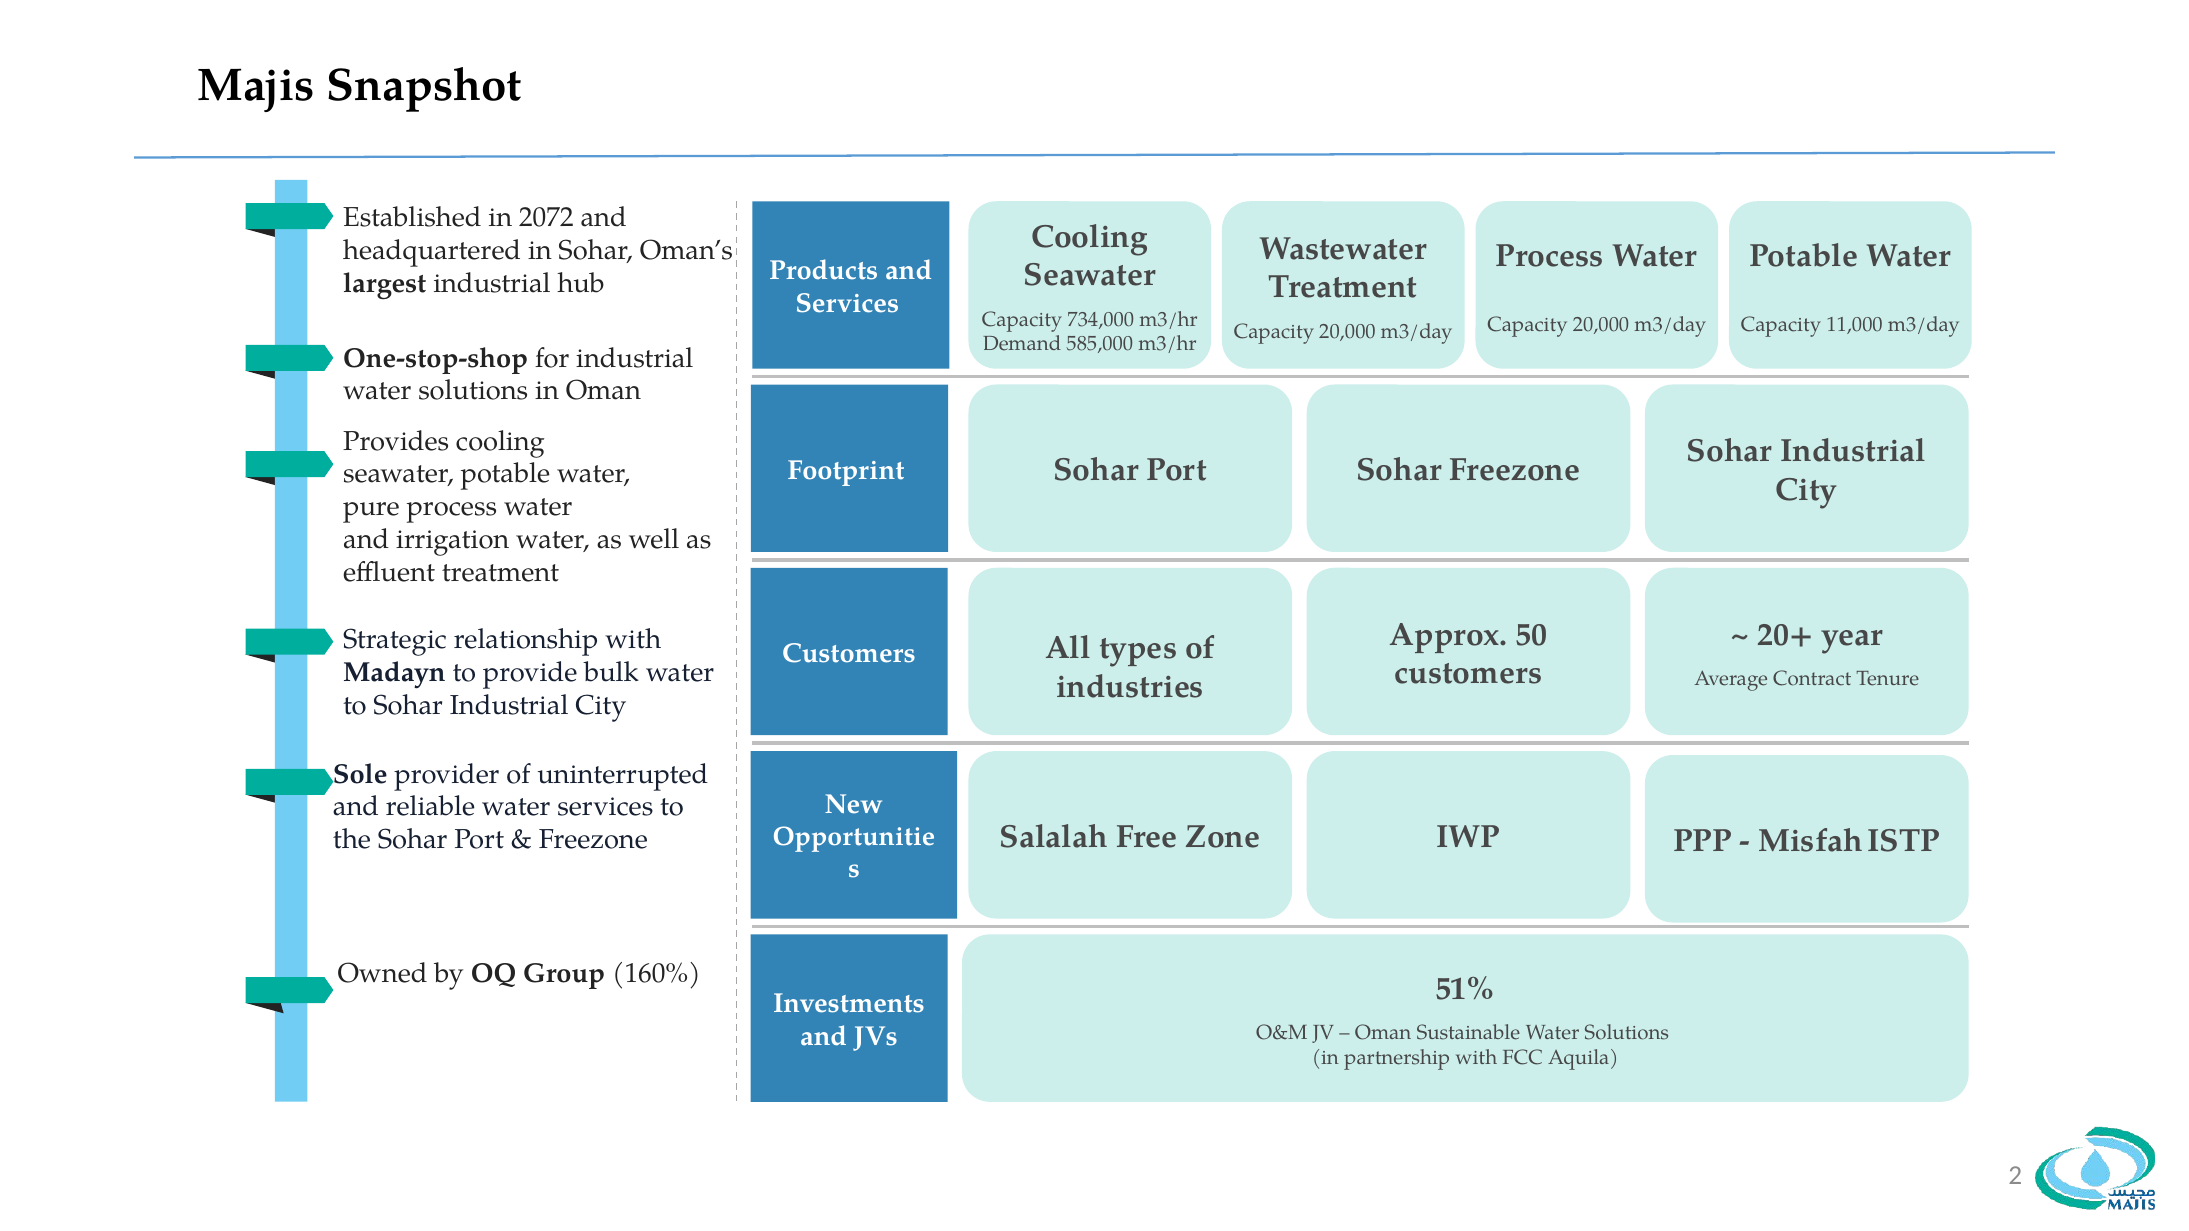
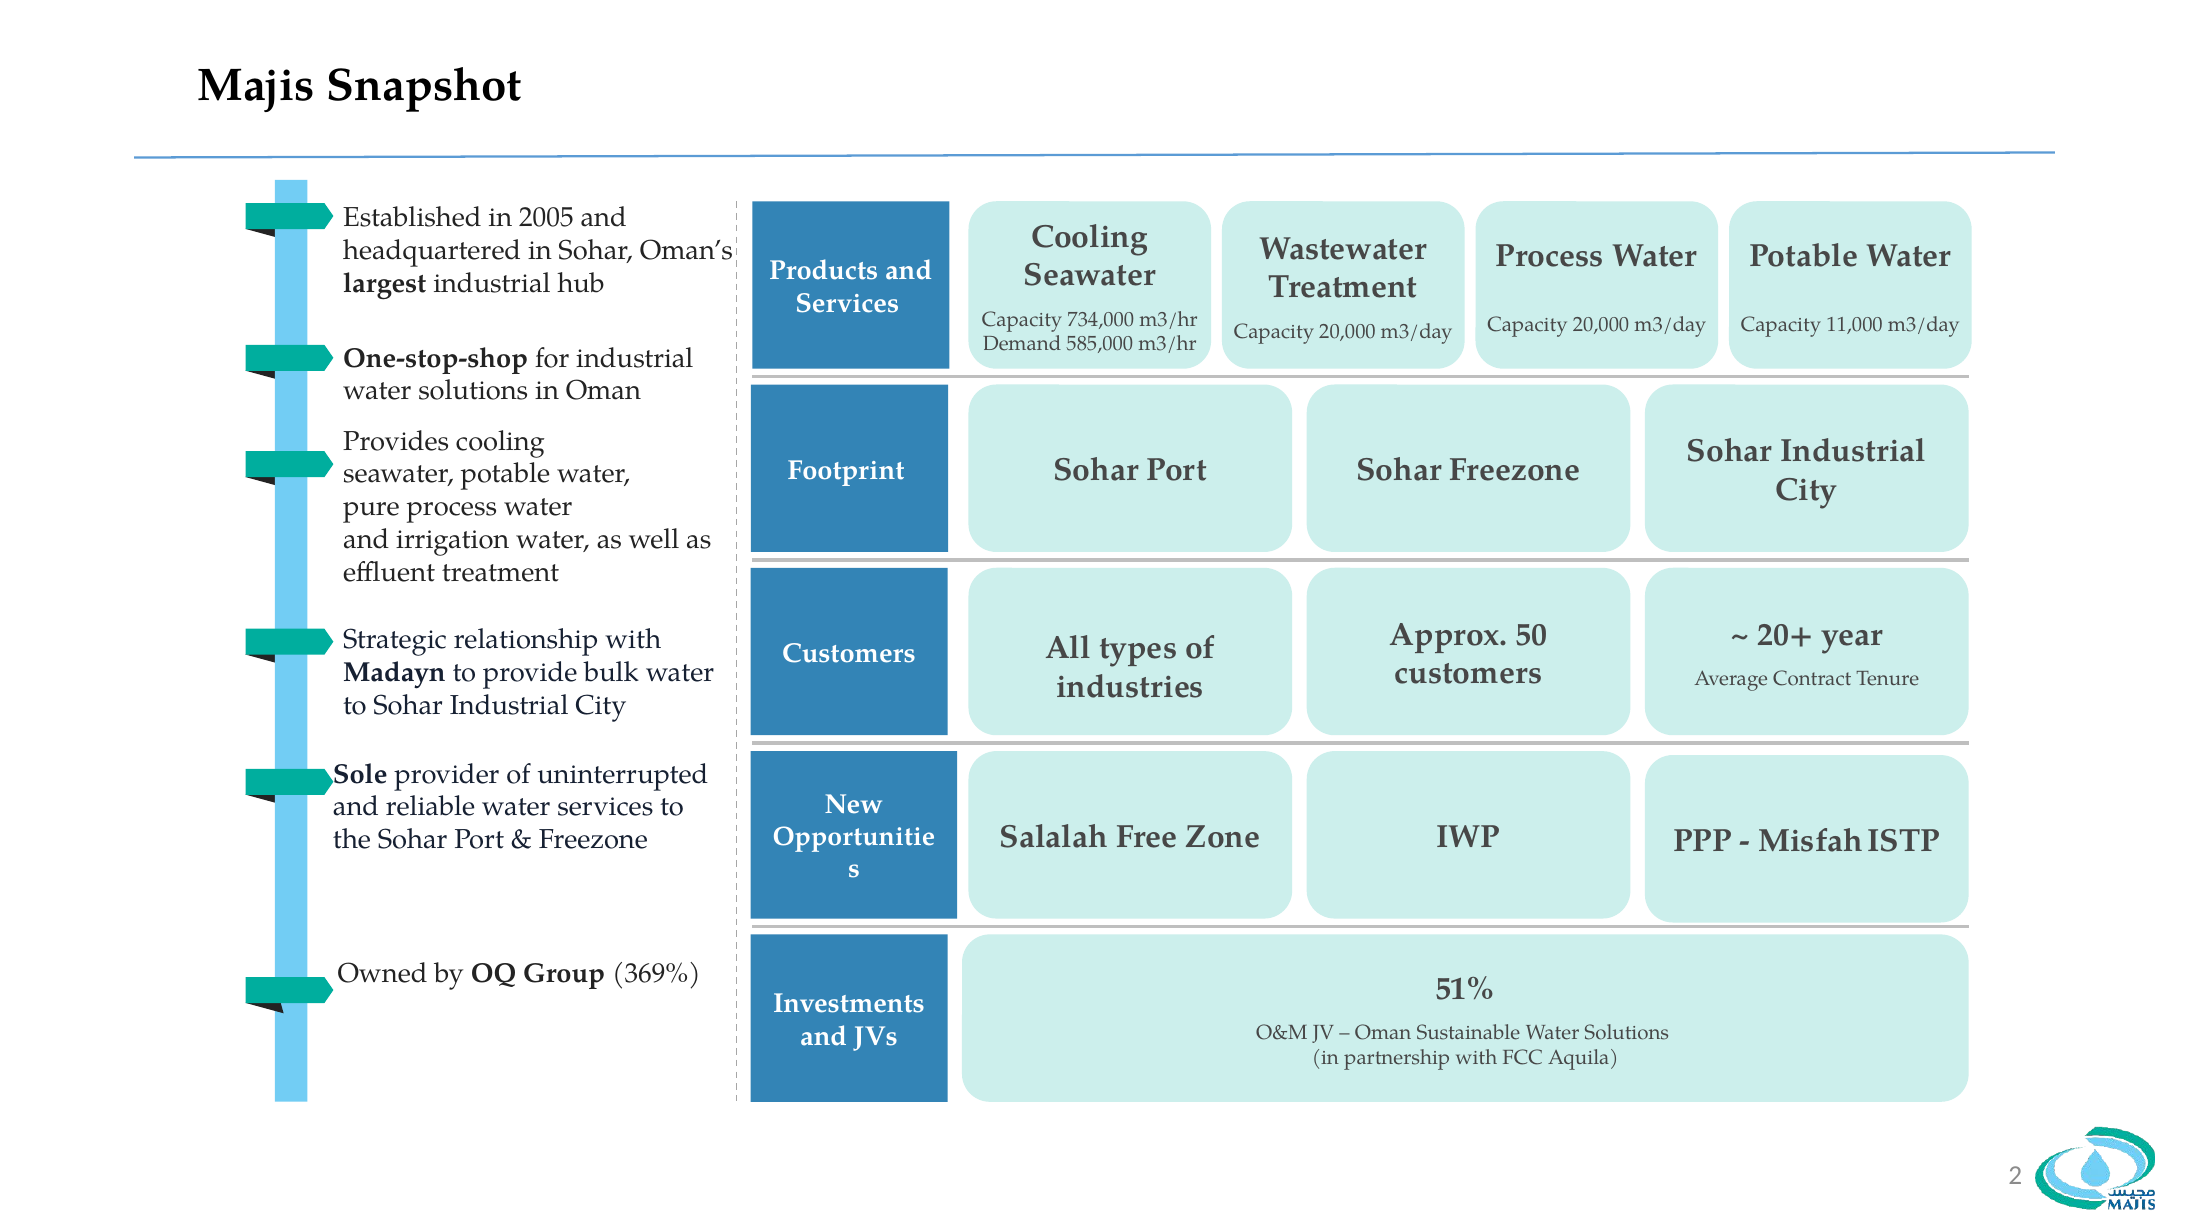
2072: 2072 -> 2005 (546, 218)
160%: 160% -> 369% (657, 974)
